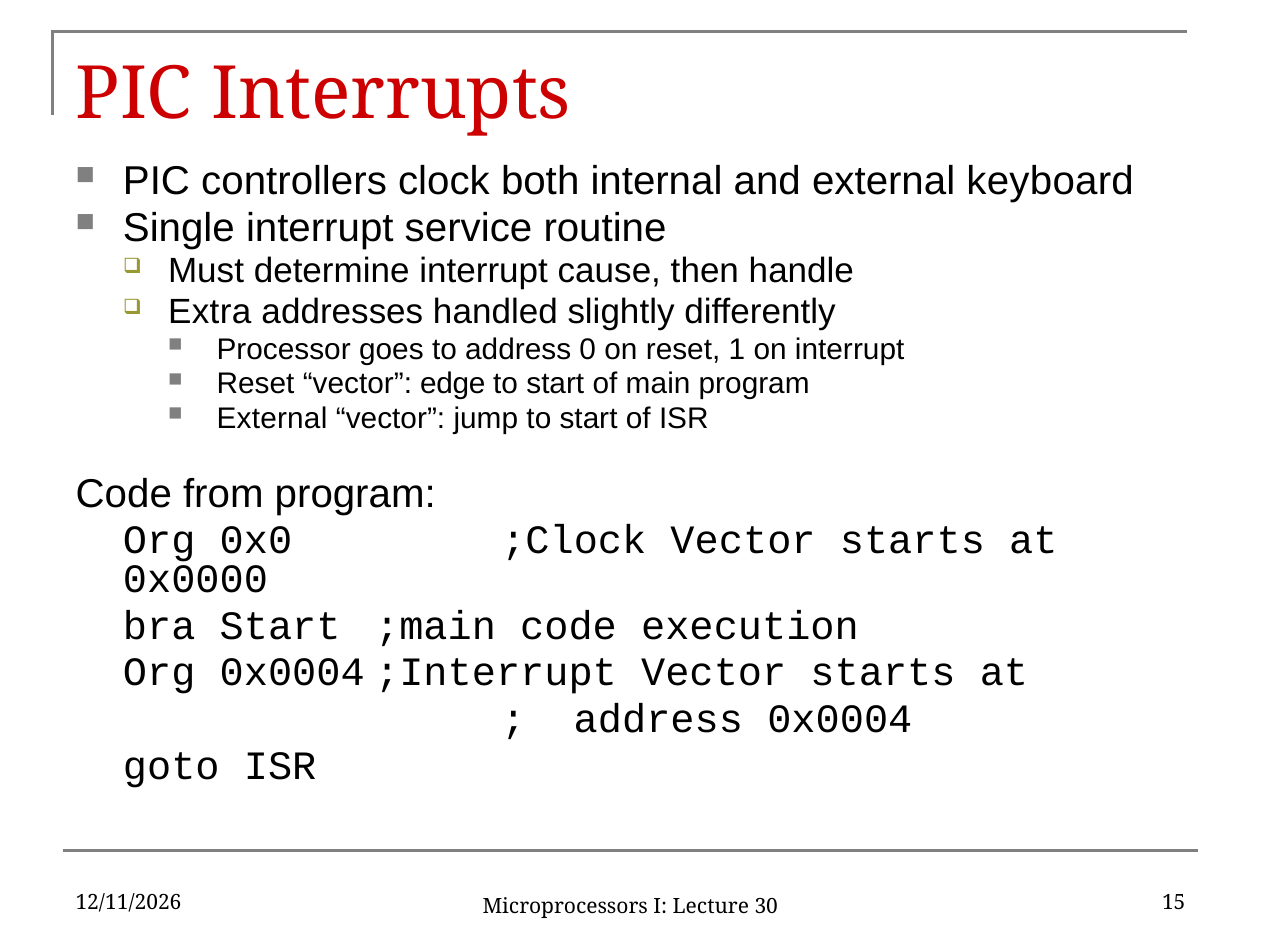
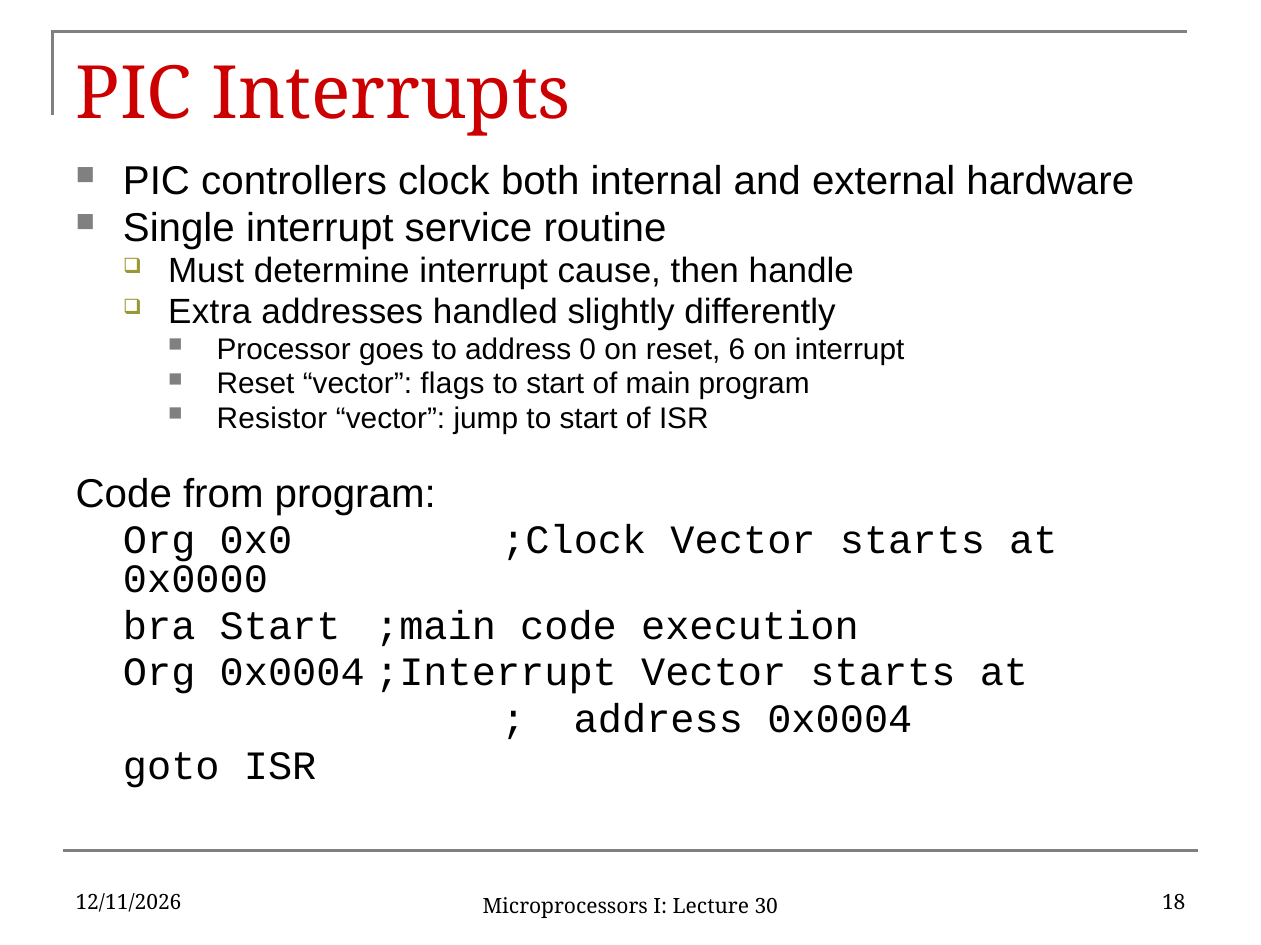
keyboard: keyboard -> hardware (1050, 182)
1: 1 -> 6 (737, 350)
edge: edge -> flags (452, 384)
External: External -> Resistor (272, 419)
15: 15 -> 18 (1174, 903)
